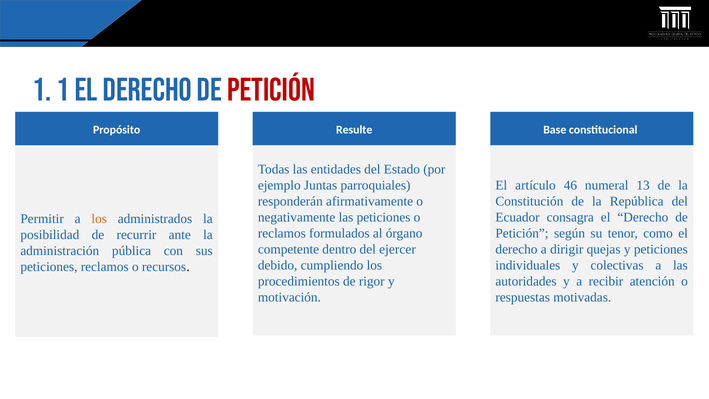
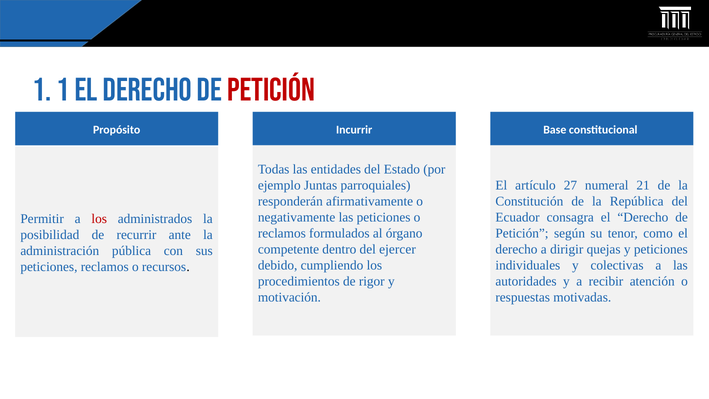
Resulte: Resulte -> Incurrir (354, 130)
46: 46 -> 27 (570, 185)
13: 13 -> 21 (643, 185)
los colour: orange -> red (99, 219)
